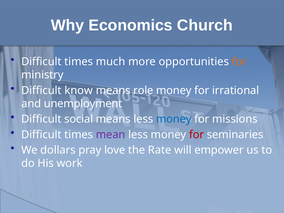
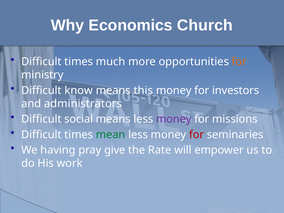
role: role -> this (143, 90)
irrational: irrational -> investors (236, 90)
unemployment: unemployment -> administrators (83, 104)
money colour: blue -> purple (174, 119)
mean colour: purple -> green (111, 135)
dollars: dollars -> having (58, 150)
love: love -> give (115, 150)
